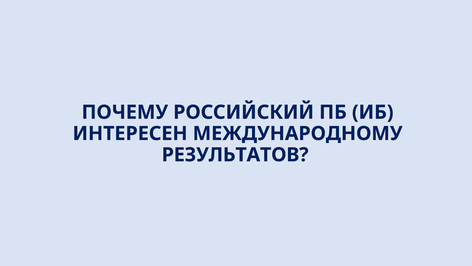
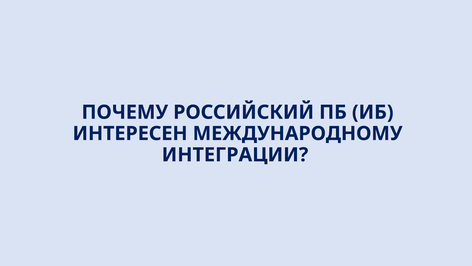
РЕЗУЛЬТАТОВ: РЕЗУЛЬТАТОВ -> ИНТЕГРАЦИИ (235, 155)
